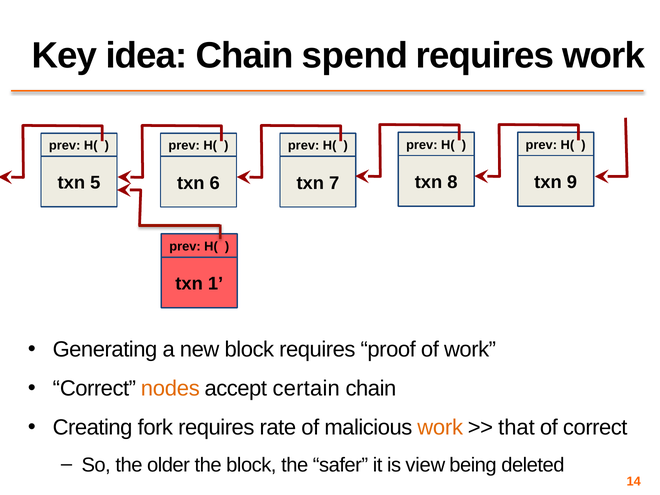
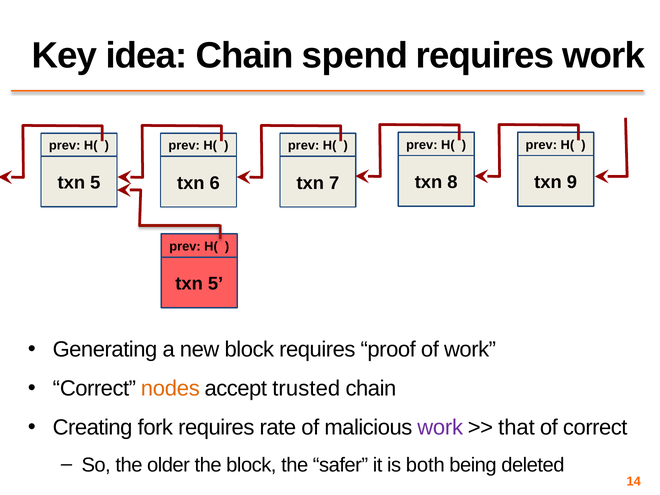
1: 1 -> 5 (216, 284)
certain: certain -> trusted (306, 389)
work colour: orange -> purple (440, 428)
view: view -> both (425, 465)
